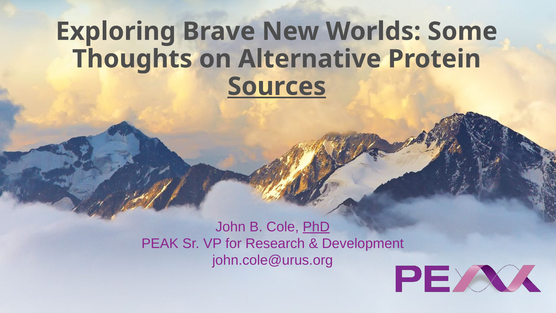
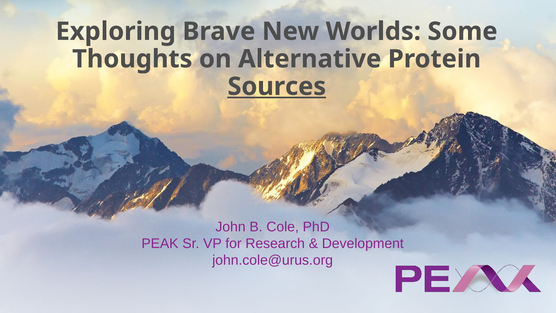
PhD underline: present -> none (316, 227)
